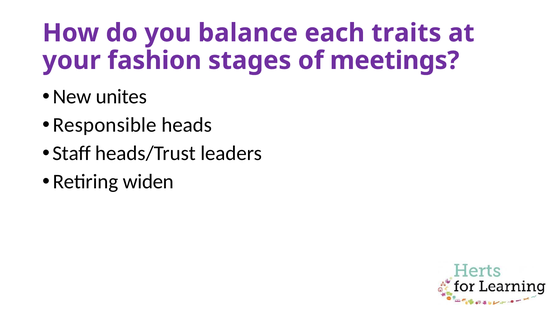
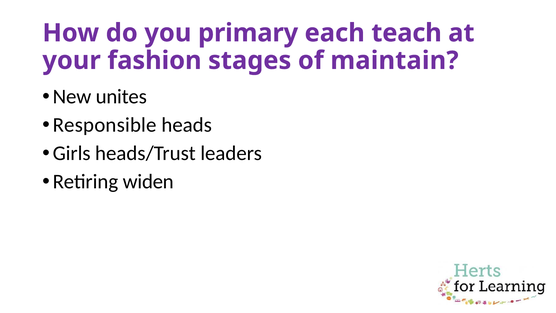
balance: balance -> primary (248, 33)
traits: traits -> teach (407, 33)
meetings: meetings -> maintain (394, 60)
Staff: Staff -> Girls (72, 153)
